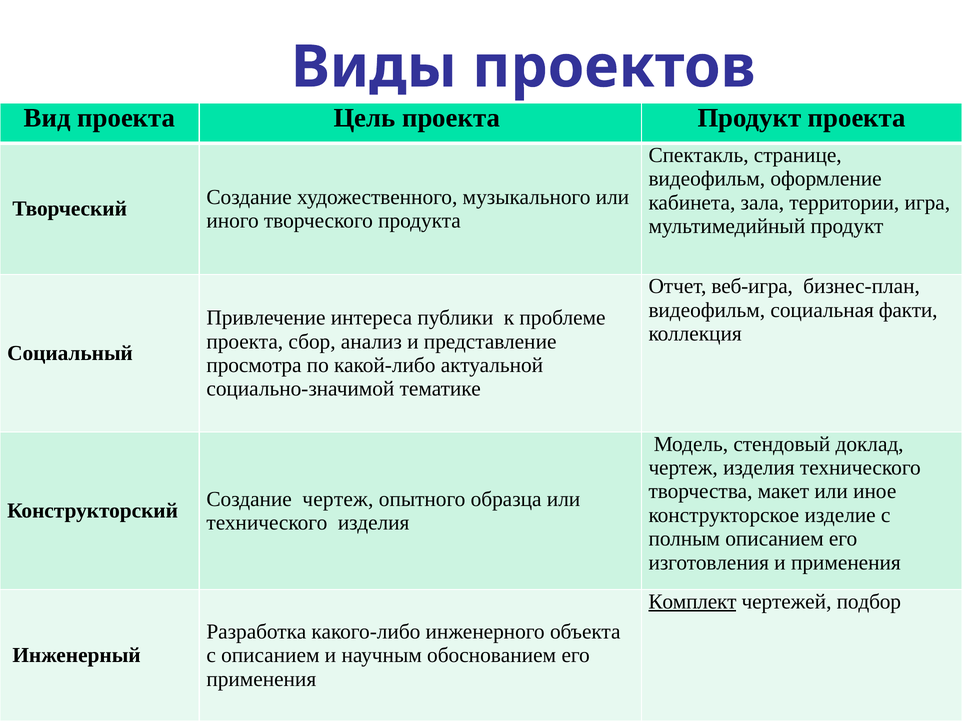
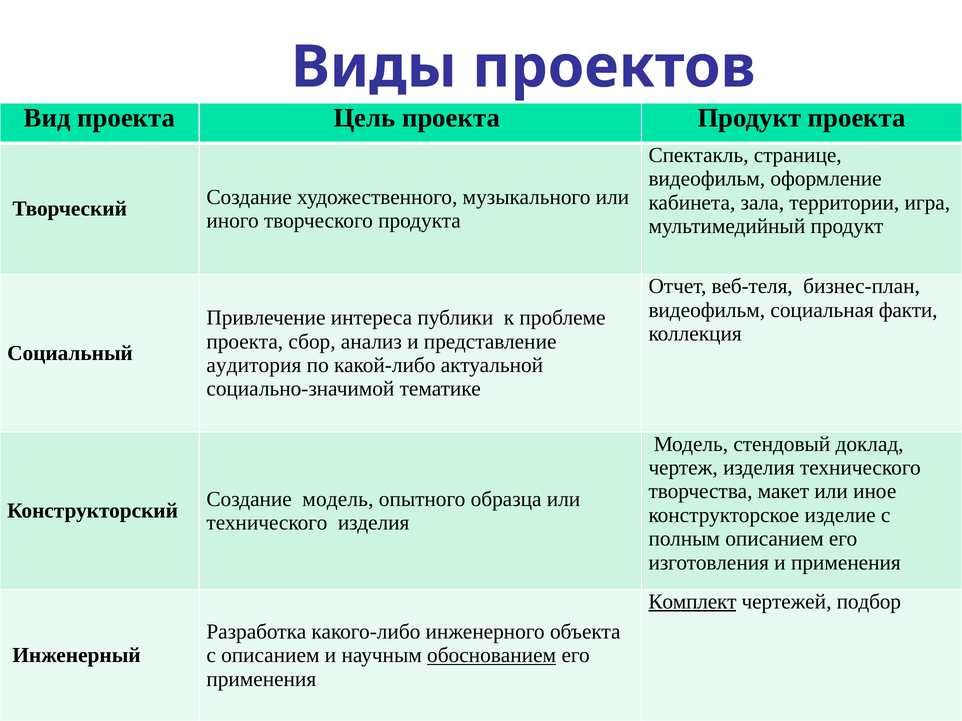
веб-игра: веб-игра -> веб-теля (752, 287)
просмотра: просмотра -> аудитория (254, 365)
Создание чертеж: чертеж -> модель (338, 499)
обоснованием underline: none -> present (492, 656)
